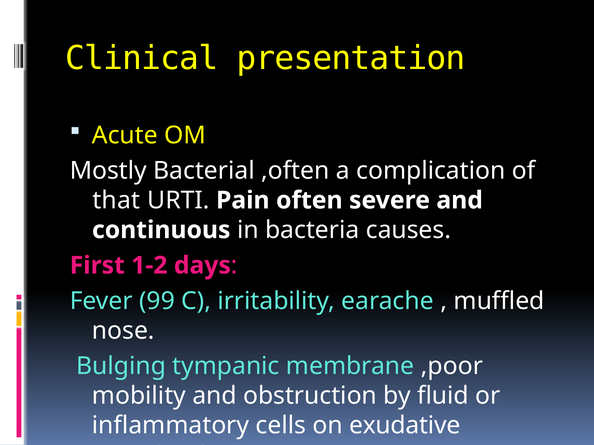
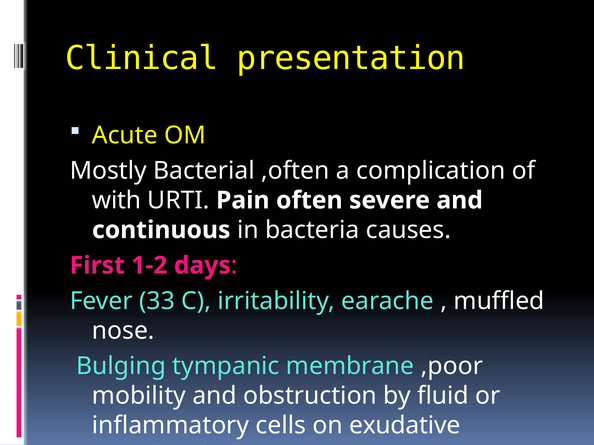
that: that -> with (117, 201)
99: 99 -> 33 (157, 301)
